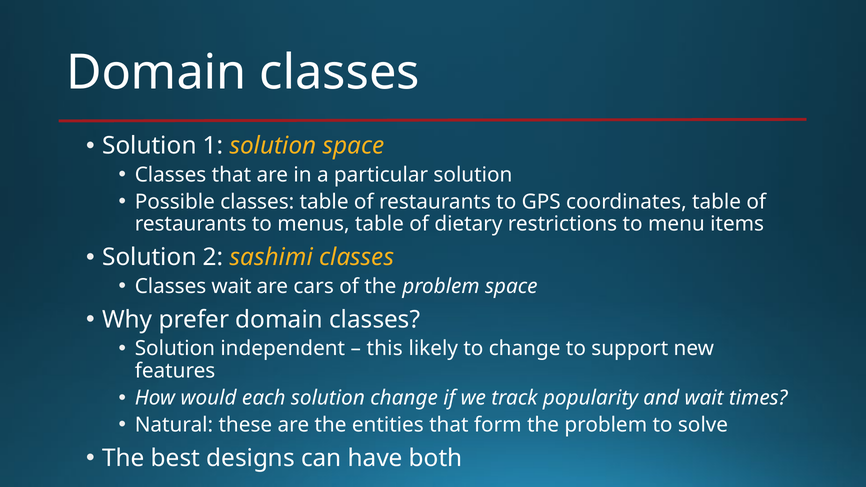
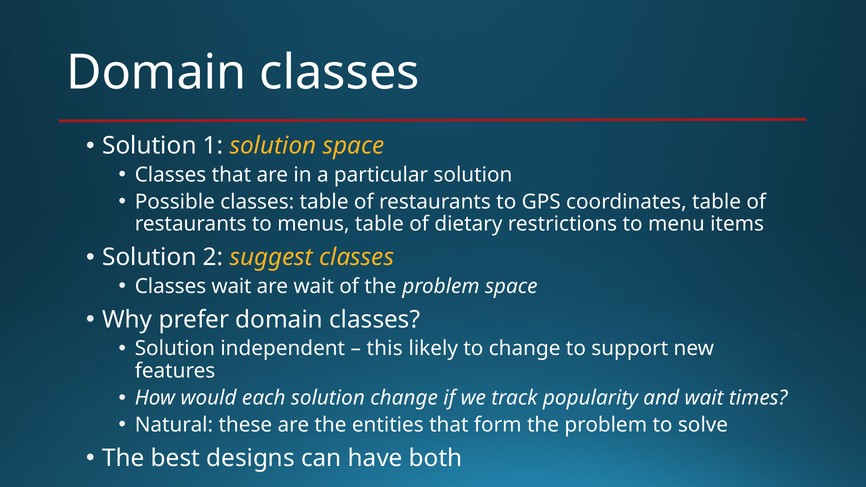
sashimi: sashimi -> suggest (271, 258)
are cars: cars -> wait (314, 286)
